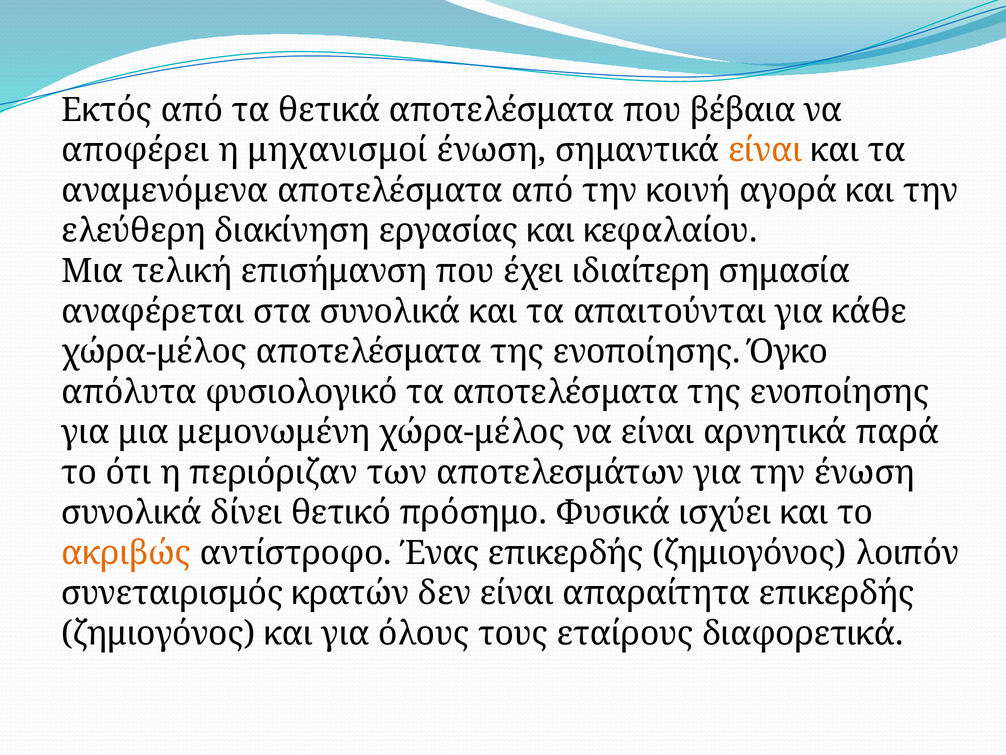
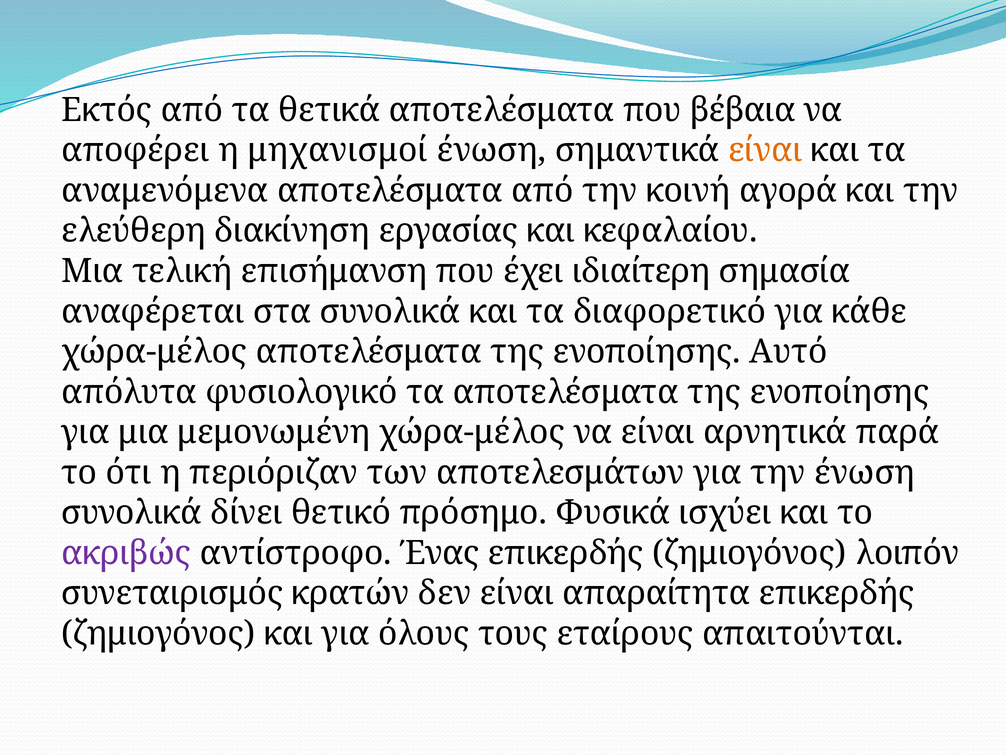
απαιτούνται: απαιτούνται -> διαφορετικό (670, 311)
Όγκο: Όγκο -> Αυτό (788, 351)
ακριβώς colour: orange -> purple (126, 553)
διαφορετικά: διαφορετικά -> απαιτούνται (803, 633)
